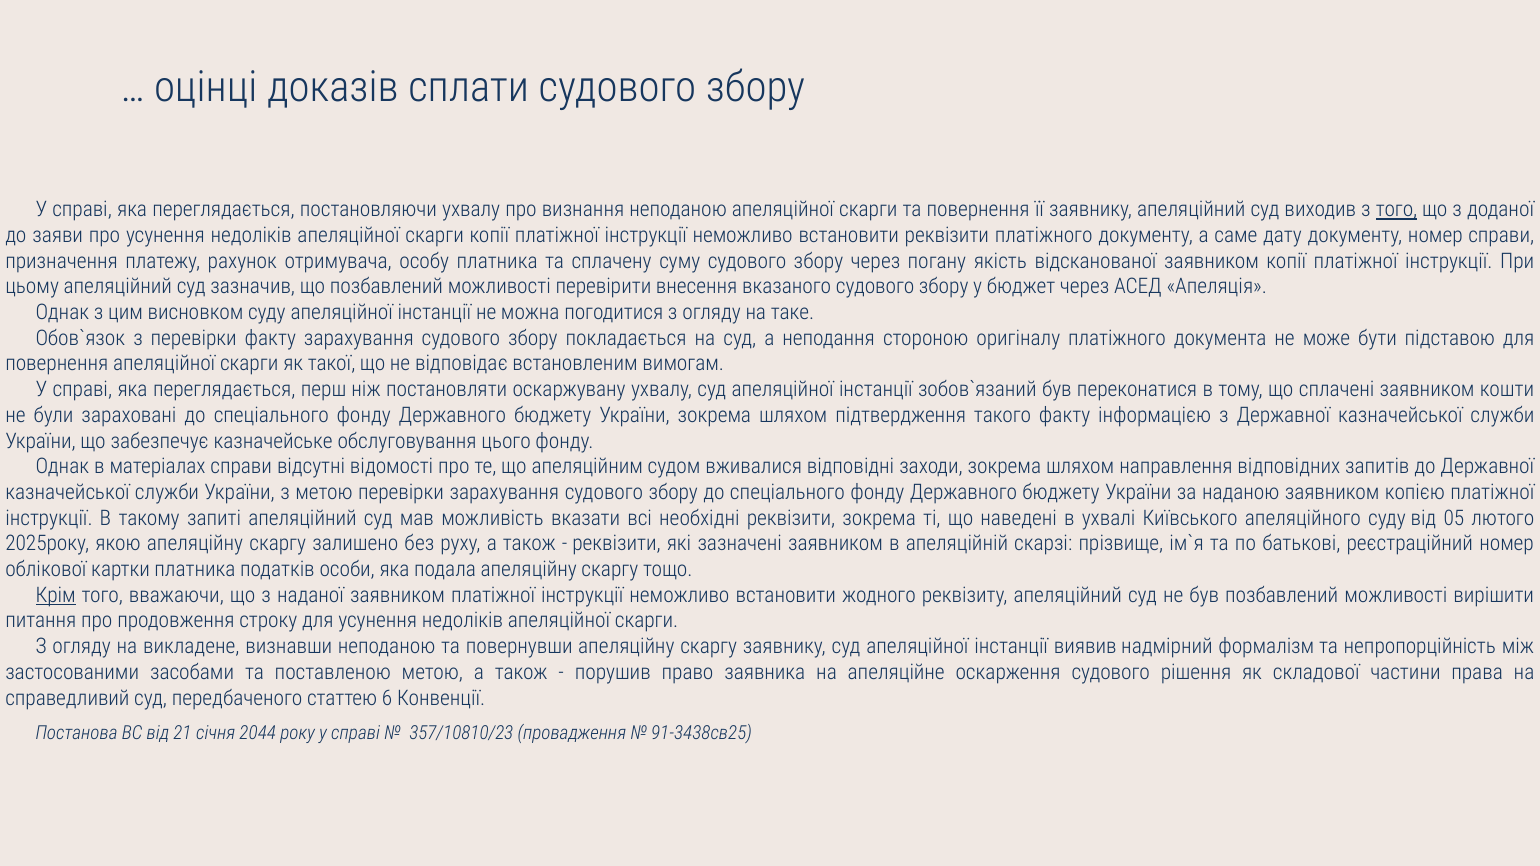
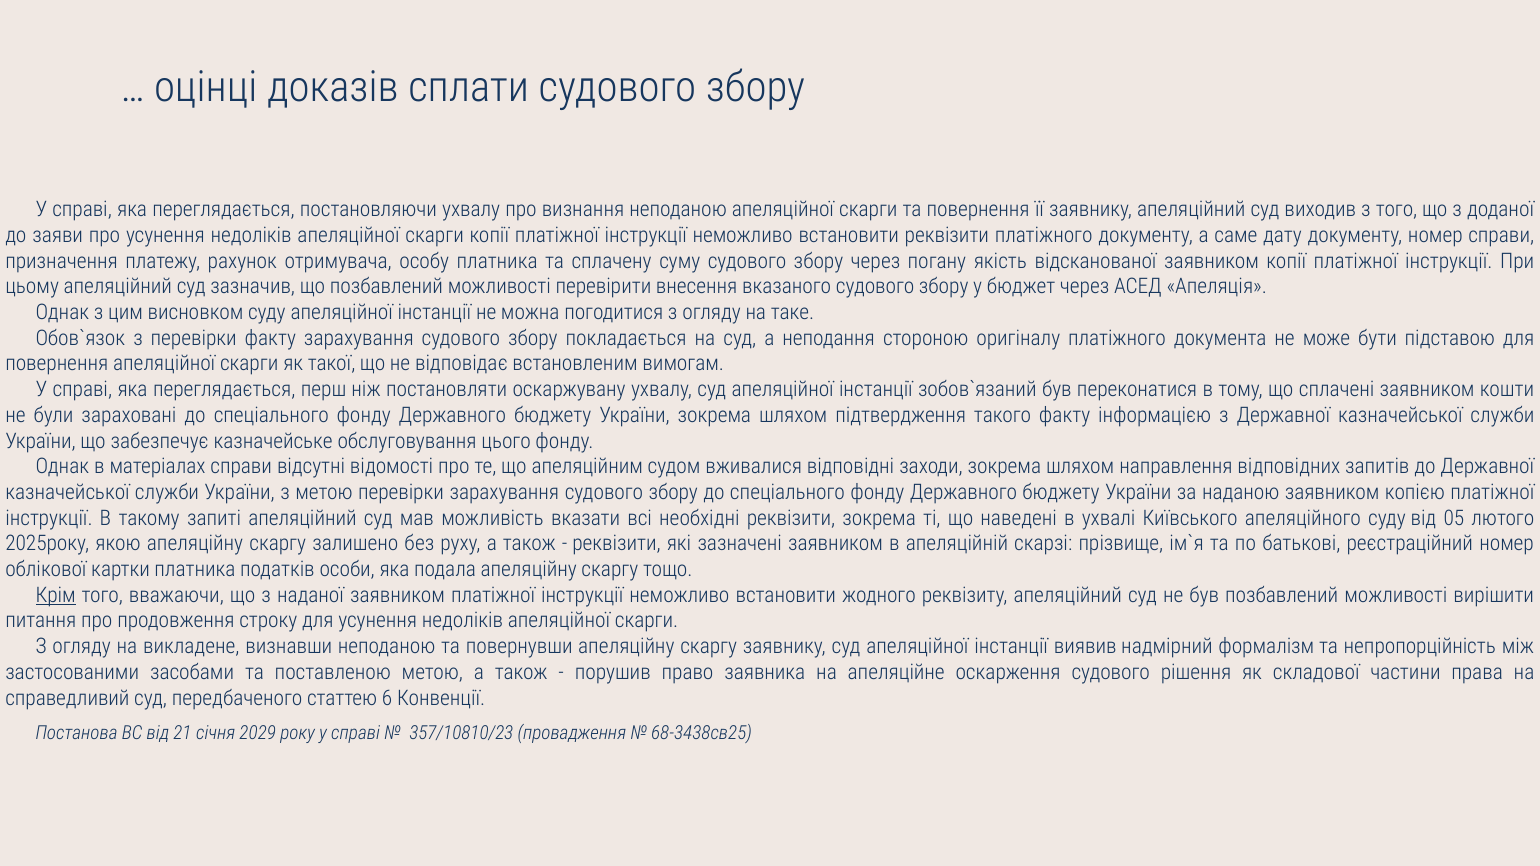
того underline: present -> none (1397, 210)
2044: 2044 -> 2029 (258, 733)
91-3438св25: 91-3438св25 -> 68-3438св25 (702, 733)
